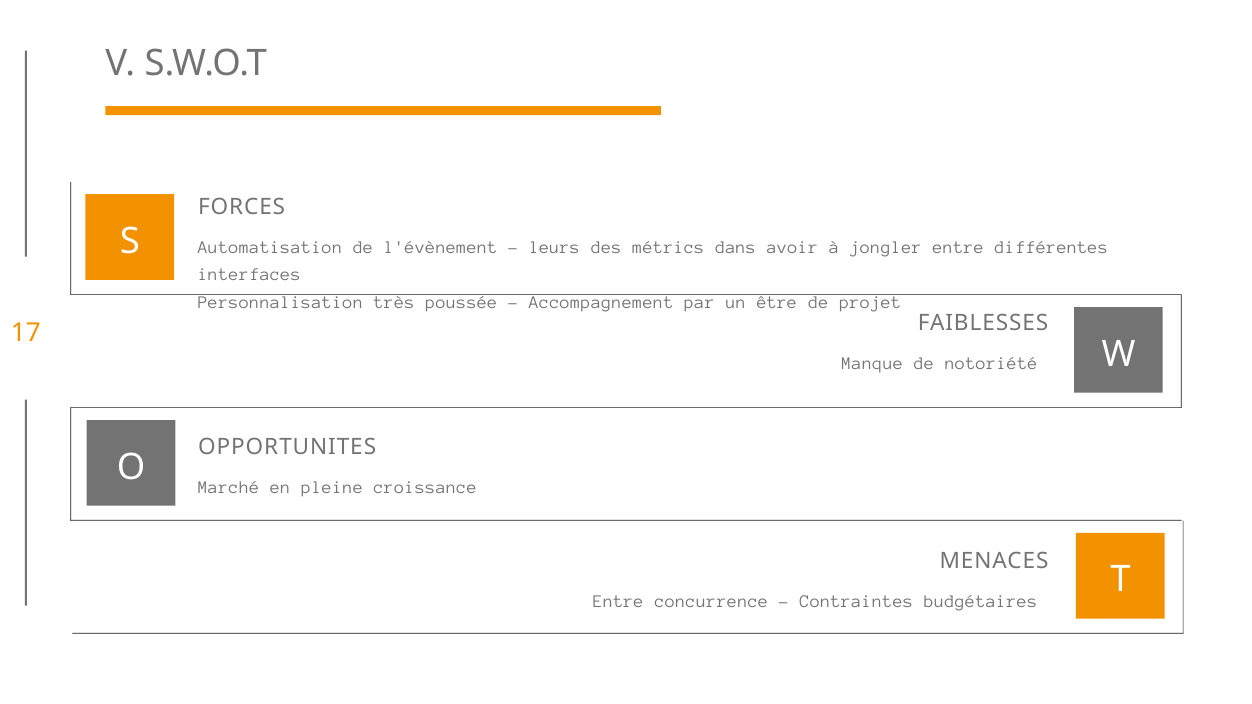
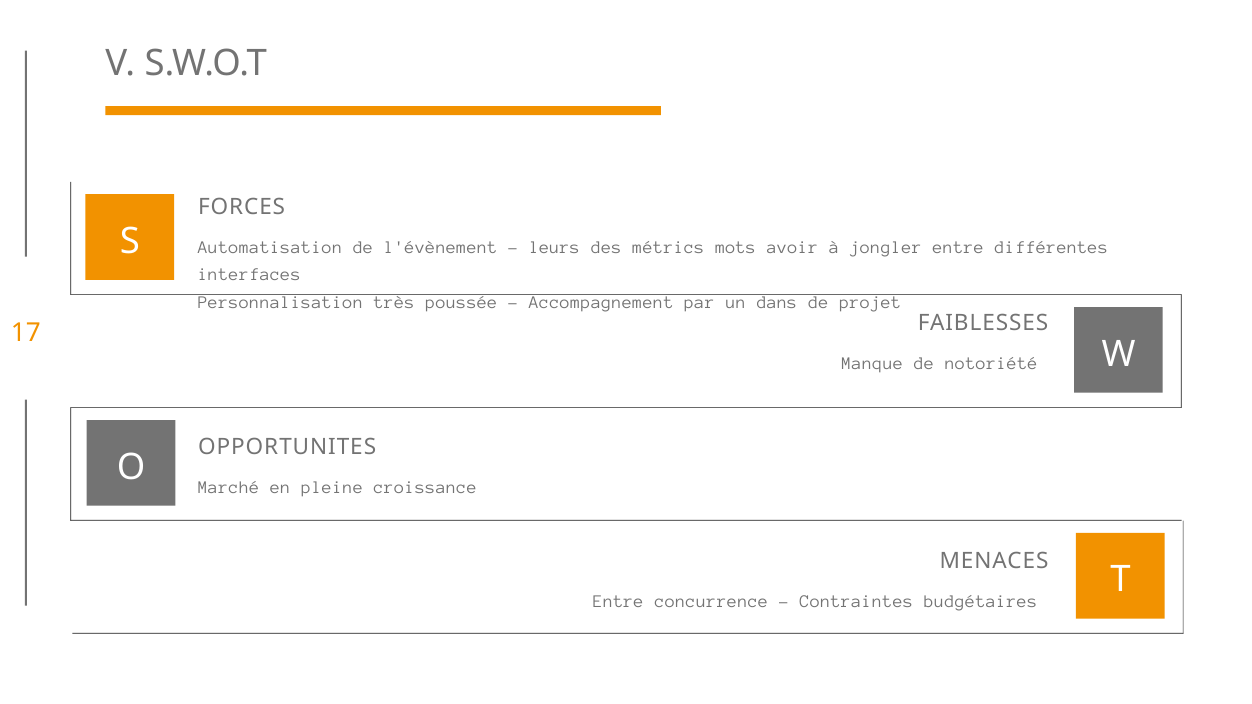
dans: dans -> mots (736, 248)
être: être -> dans (777, 302)
